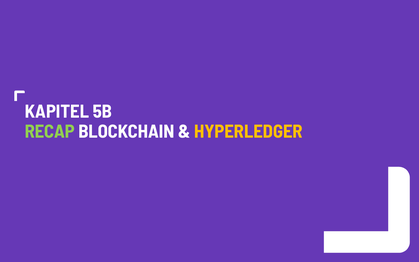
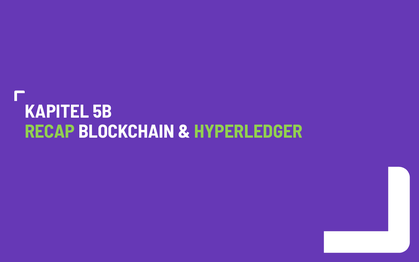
HYPERLEDGER colour: yellow -> light green (248, 132)
